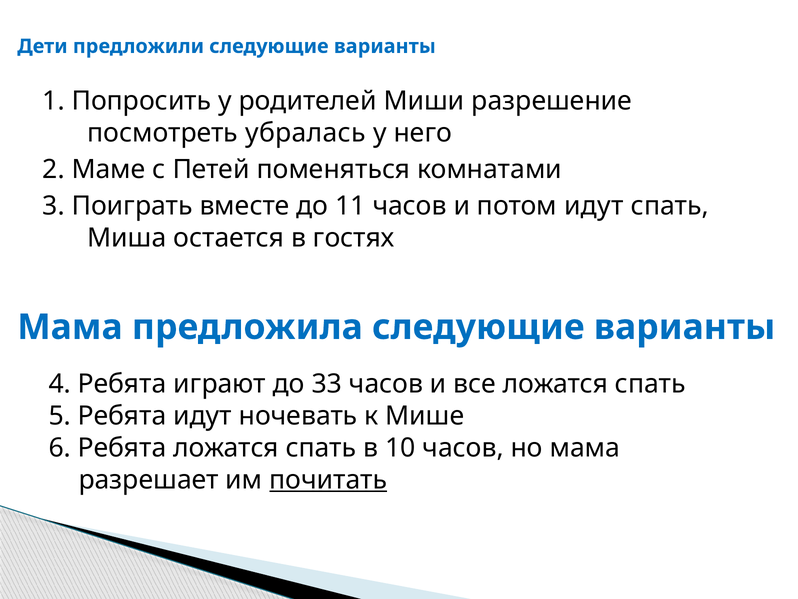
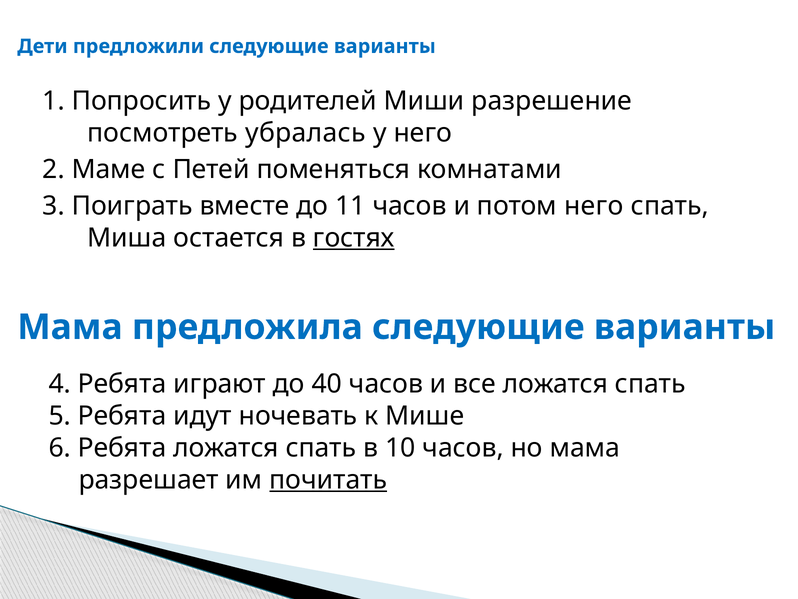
потом идут: идут -> него (594, 206)
гостях underline: none -> present (354, 238)
33: 33 -> 40 (327, 384)
